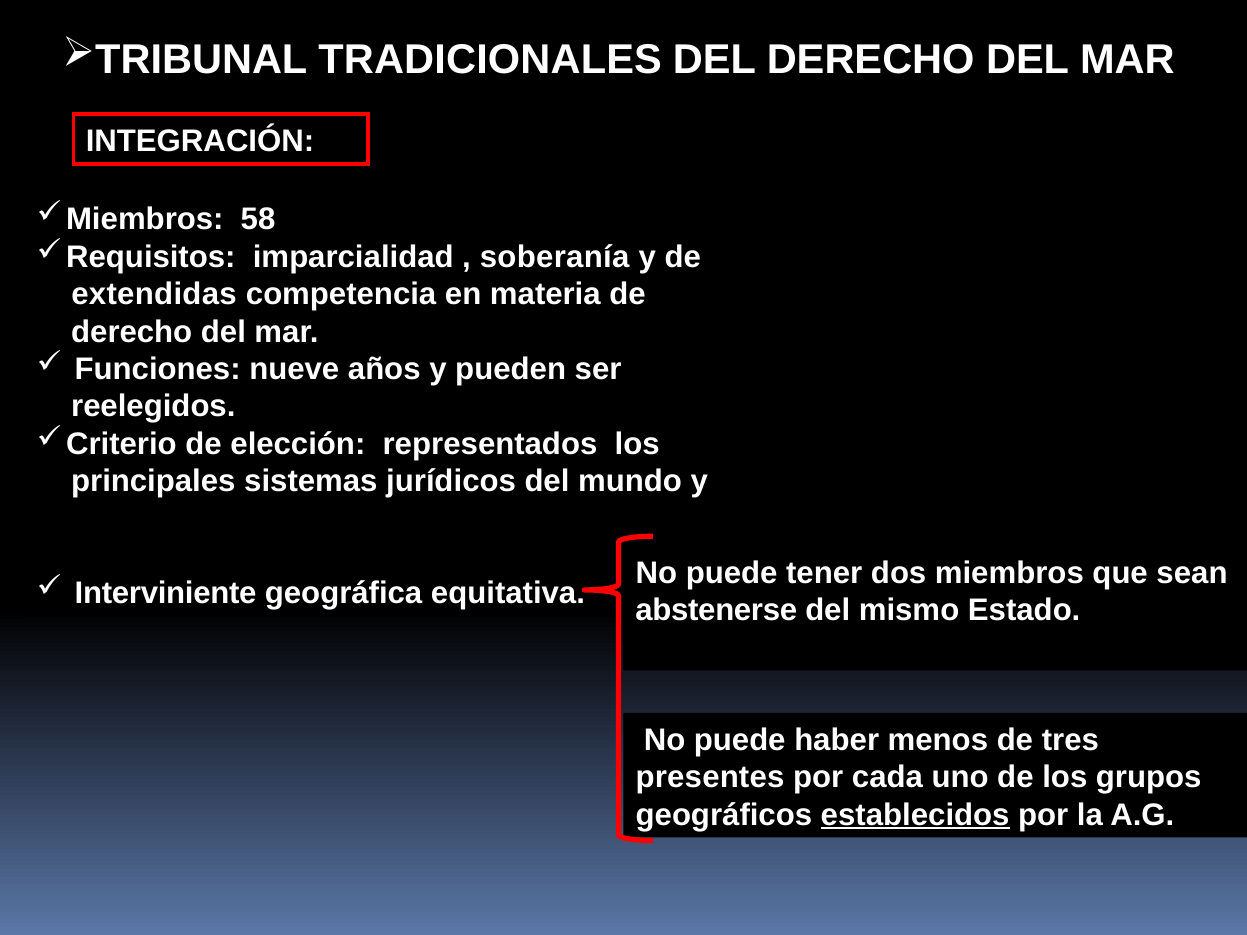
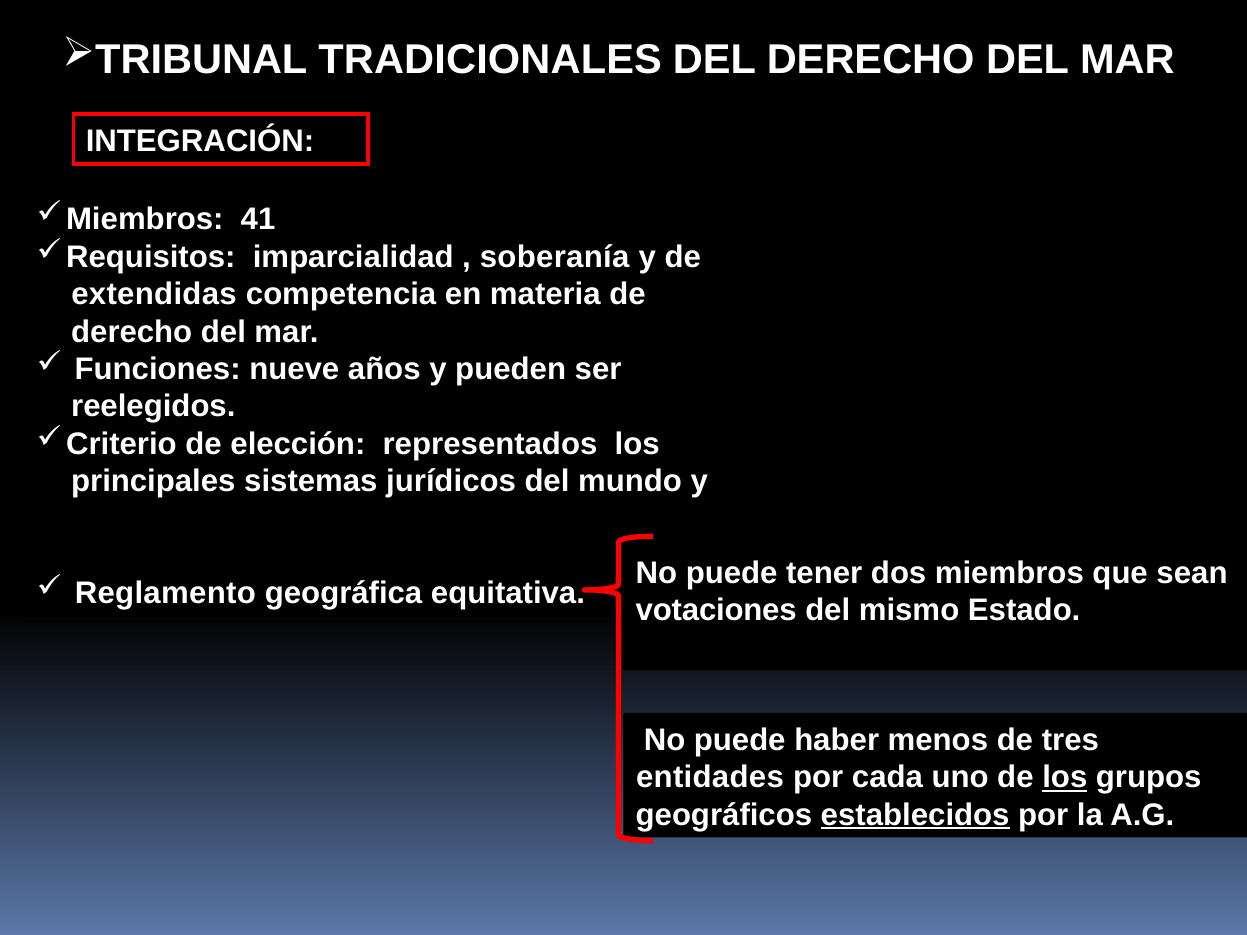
58: 58 -> 41 (258, 220)
Interviniente: Interviniente -> Reglamento (165, 594)
abstenerse: abstenerse -> votaciones (716, 611)
presentes: presentes -> entidades (710, 778)
los underline: none -> present (1065, 778)
